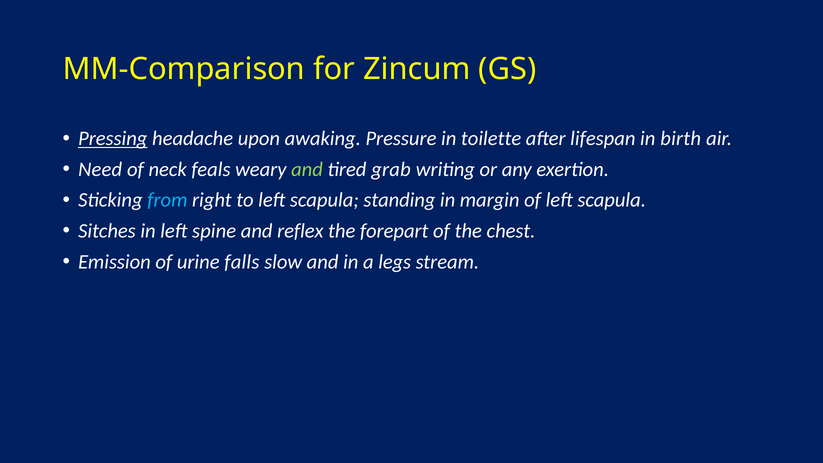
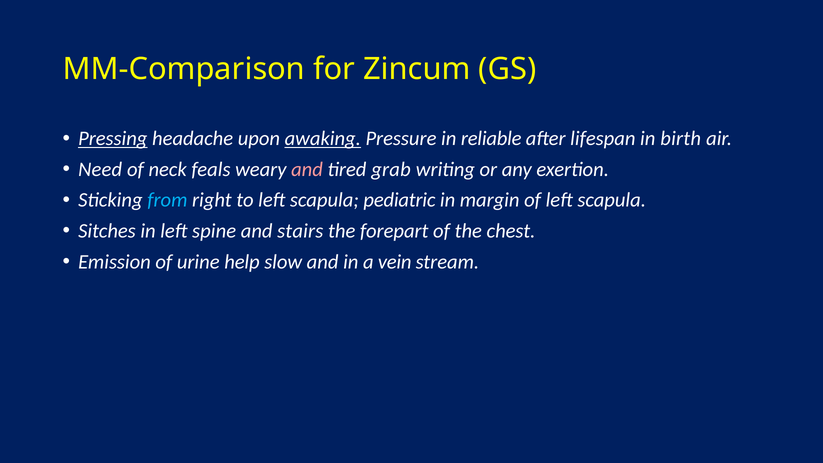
awaking underline: none -> present (323, 139)
toilette: toilette -> reliable (491, 139)
and colour: light green -> pink (307, 169)
standing: standing -> pediatric (399, 200)
reflex: reflex -> stairs (300, 231)
falls: falls -> help (242, 262)
legs: legs -> vein (395, 262)
